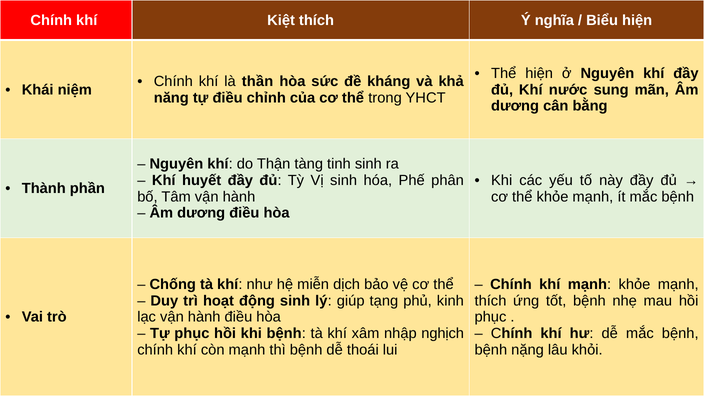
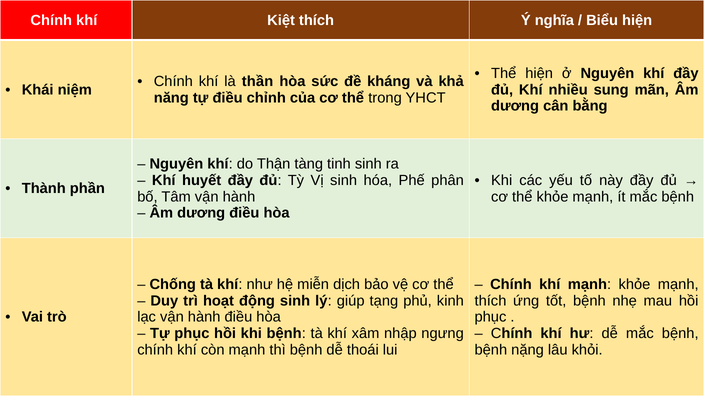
nước: nước -> nhiều (568, 90)
nghịch: nghịch -> ngưng (443, 333)
